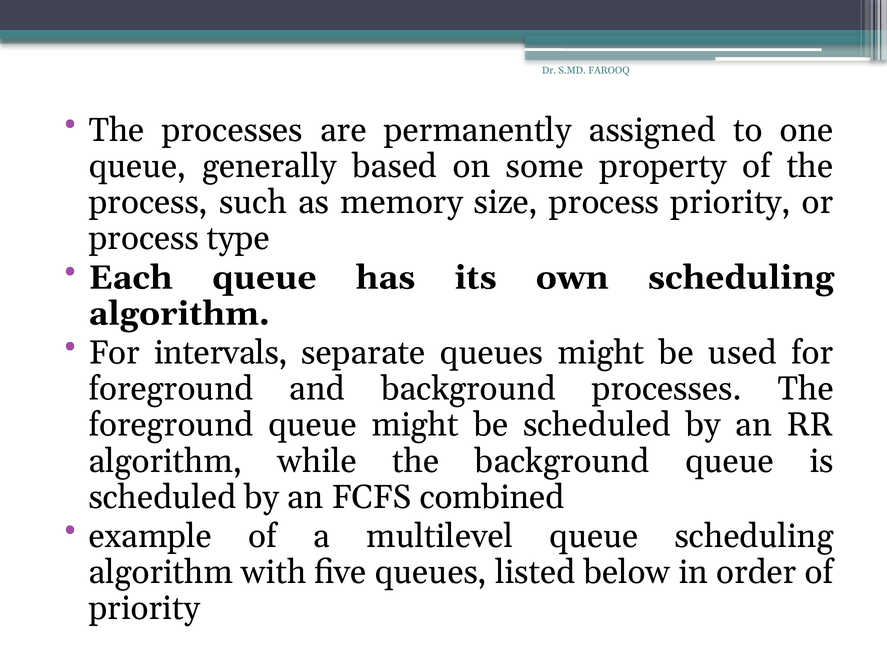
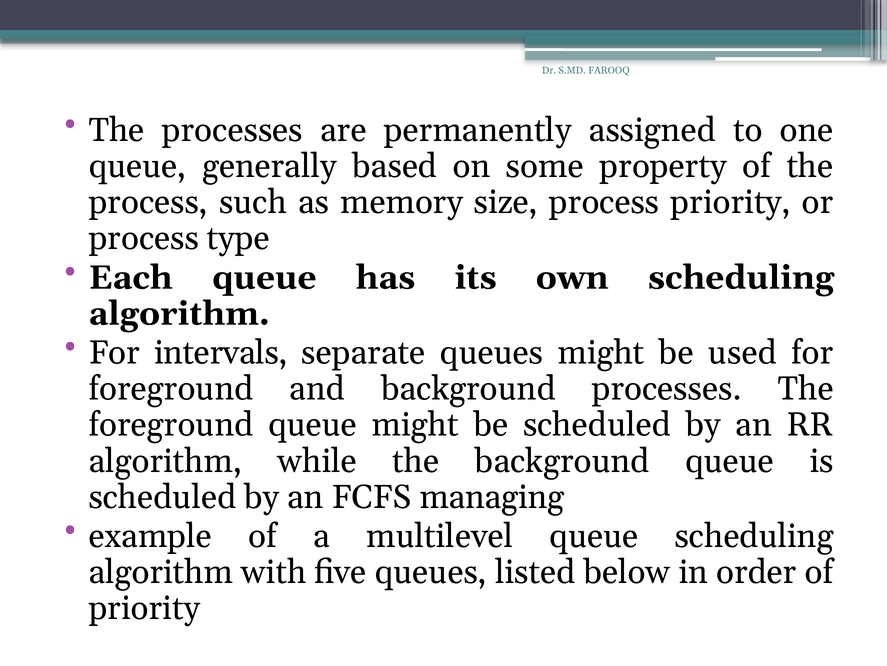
combined: combined -> managing (492, 496)
